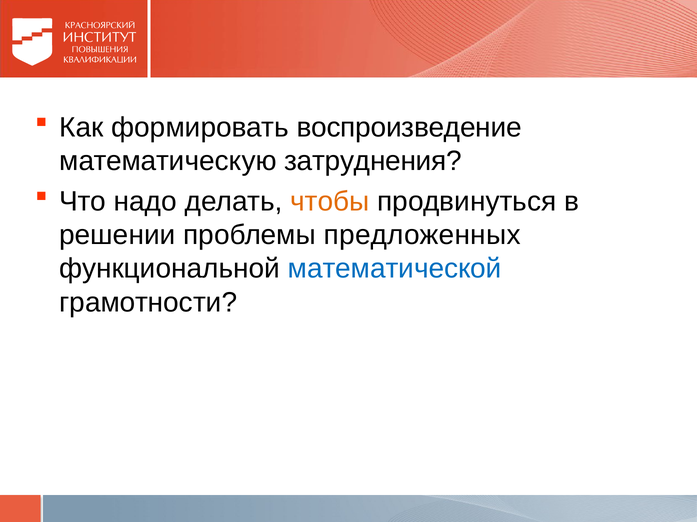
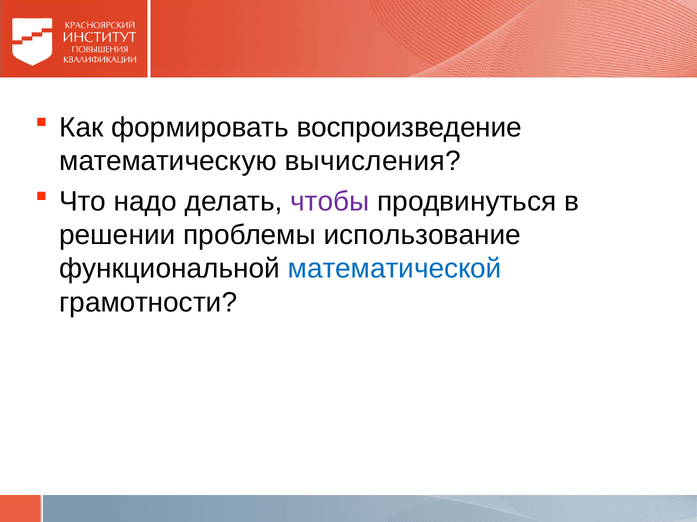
затруднения: затруднения -> вычисления (373, 161)
чтобы colour: orange -> purple (330, 202)
предложенных: предложенных -> использование (422, 235)
